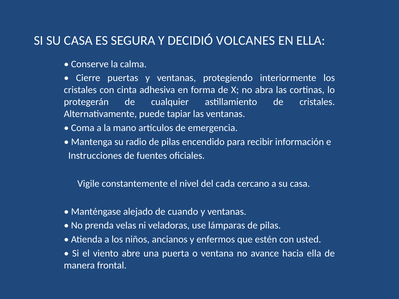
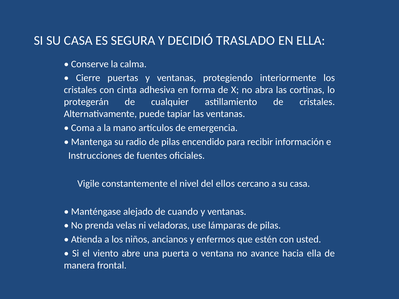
VOLCANES: VOLCANES -> TRASLADO (246, 41)
cada: cada -> ellos (225, 184)
